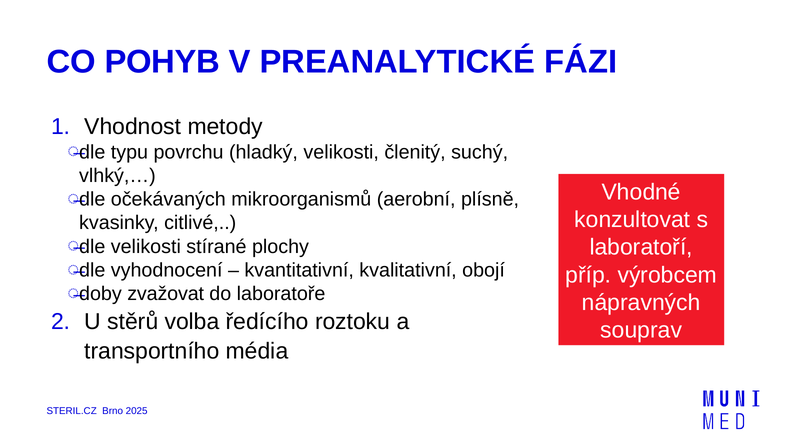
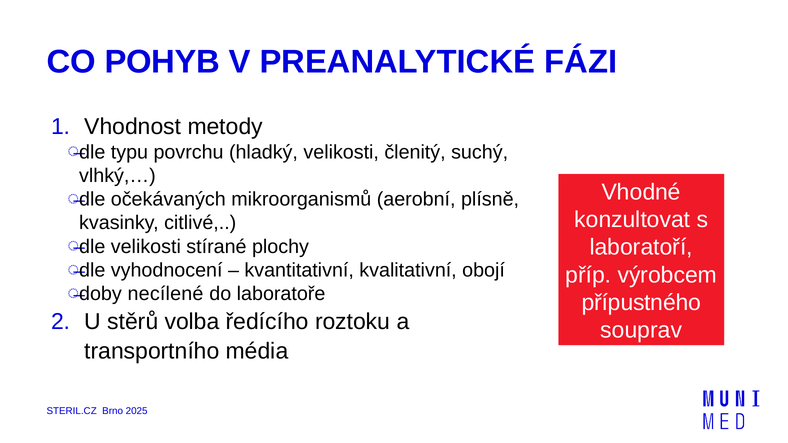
zvažovat: zvažovat -> necílené (165, 294)
nápravných: nápravných -> přípustného (641, 303)
